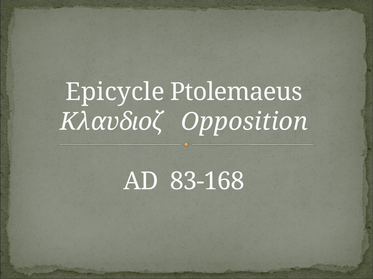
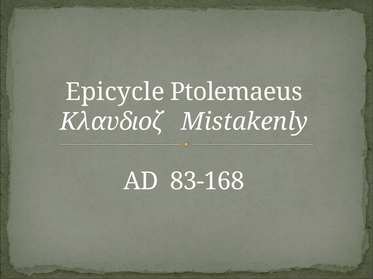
Opposition: Opposition -> Mistakenly (245, 122)
